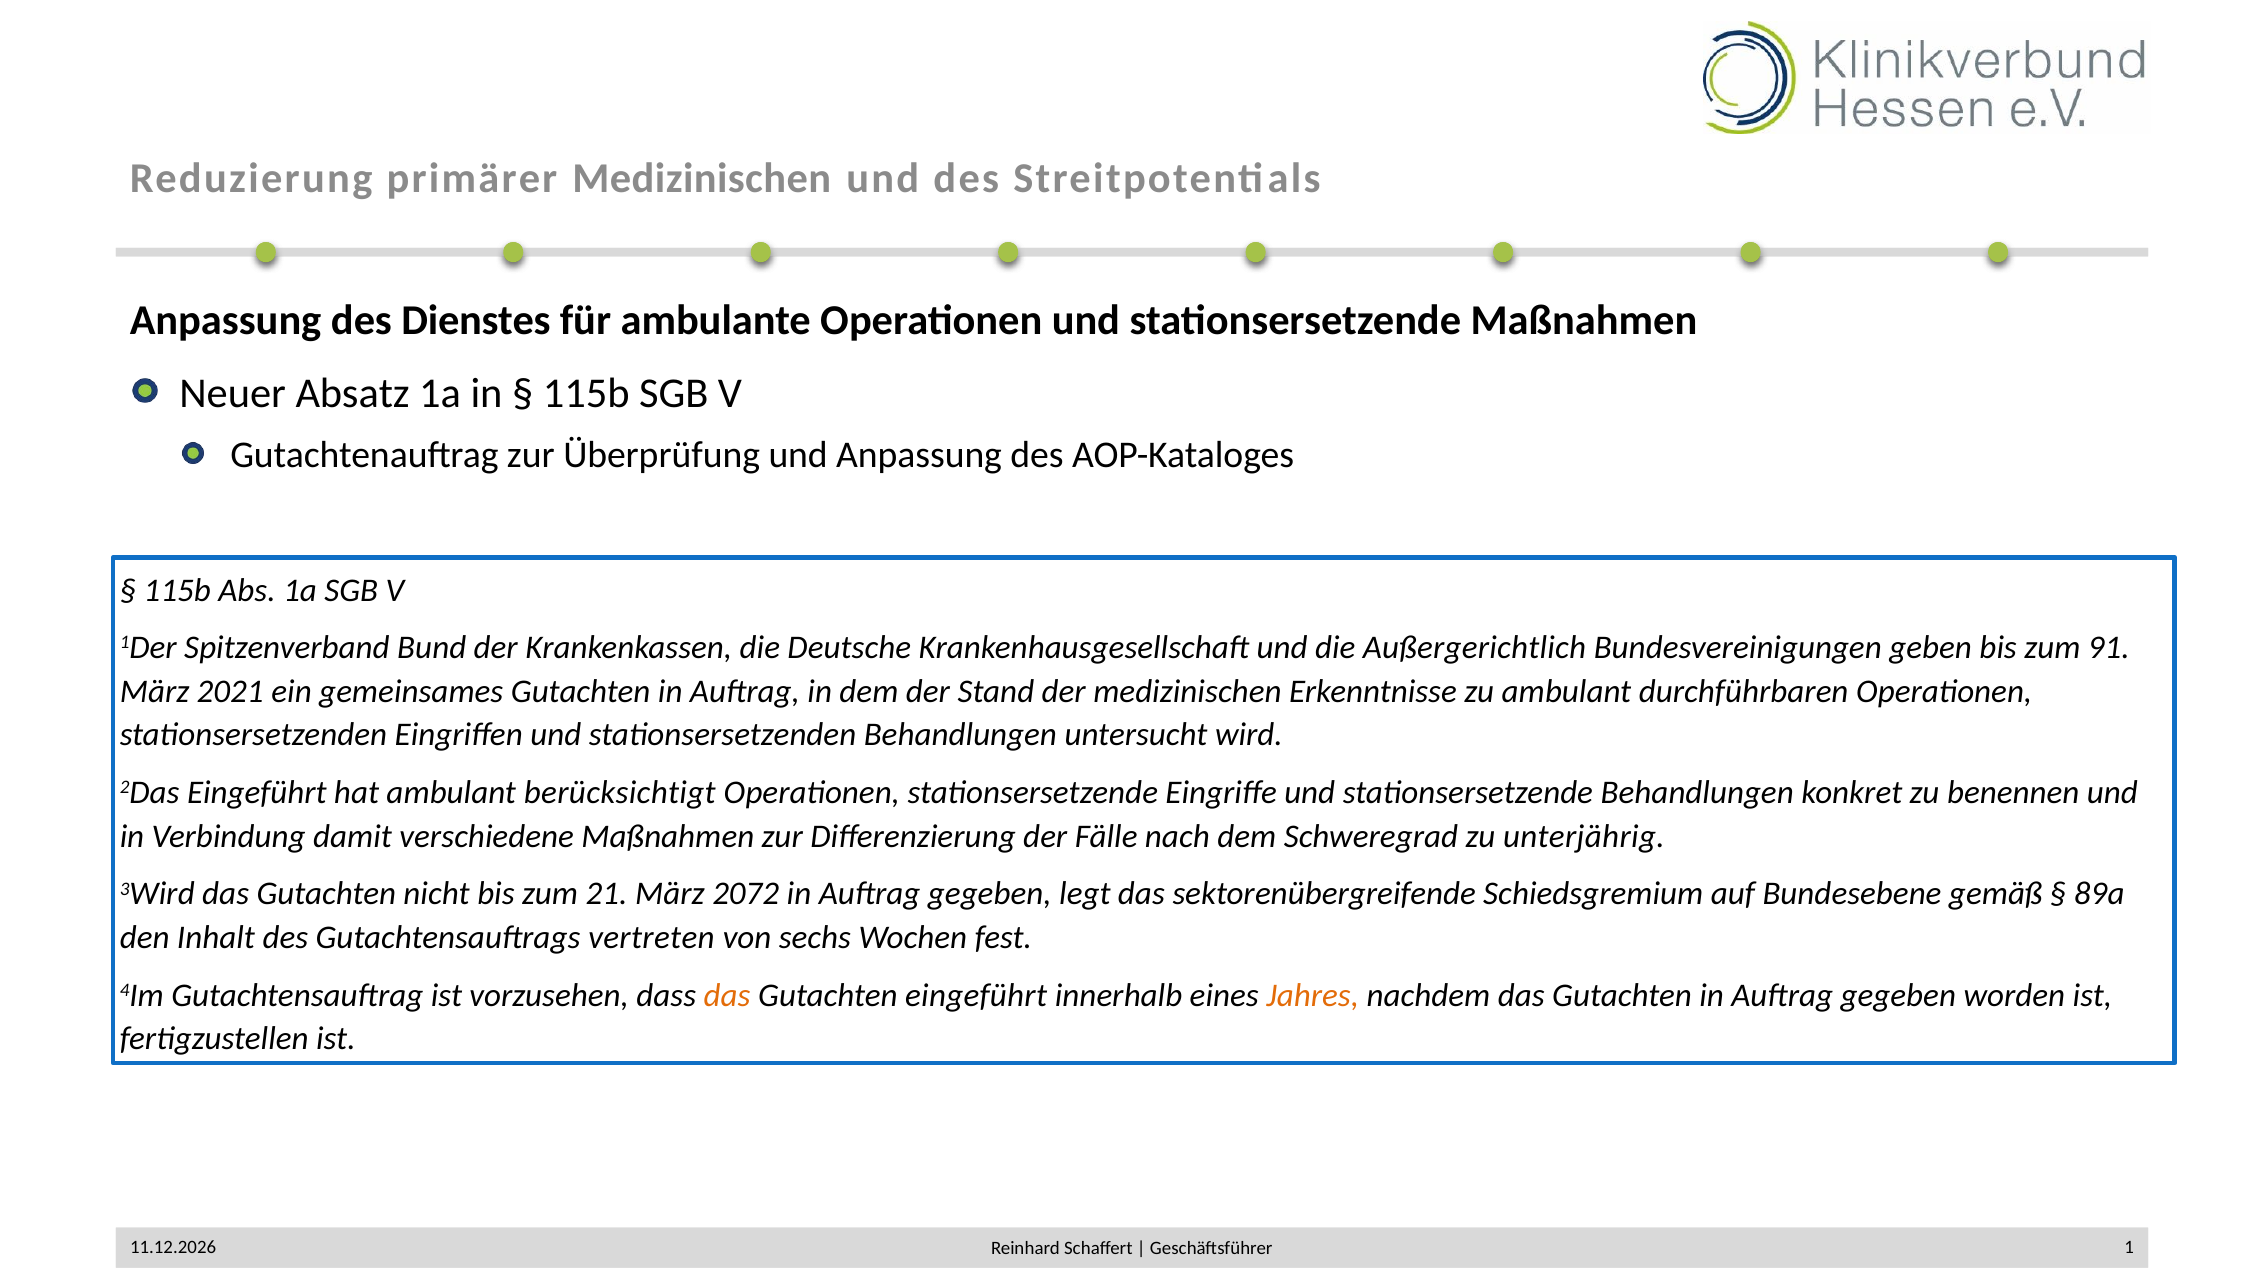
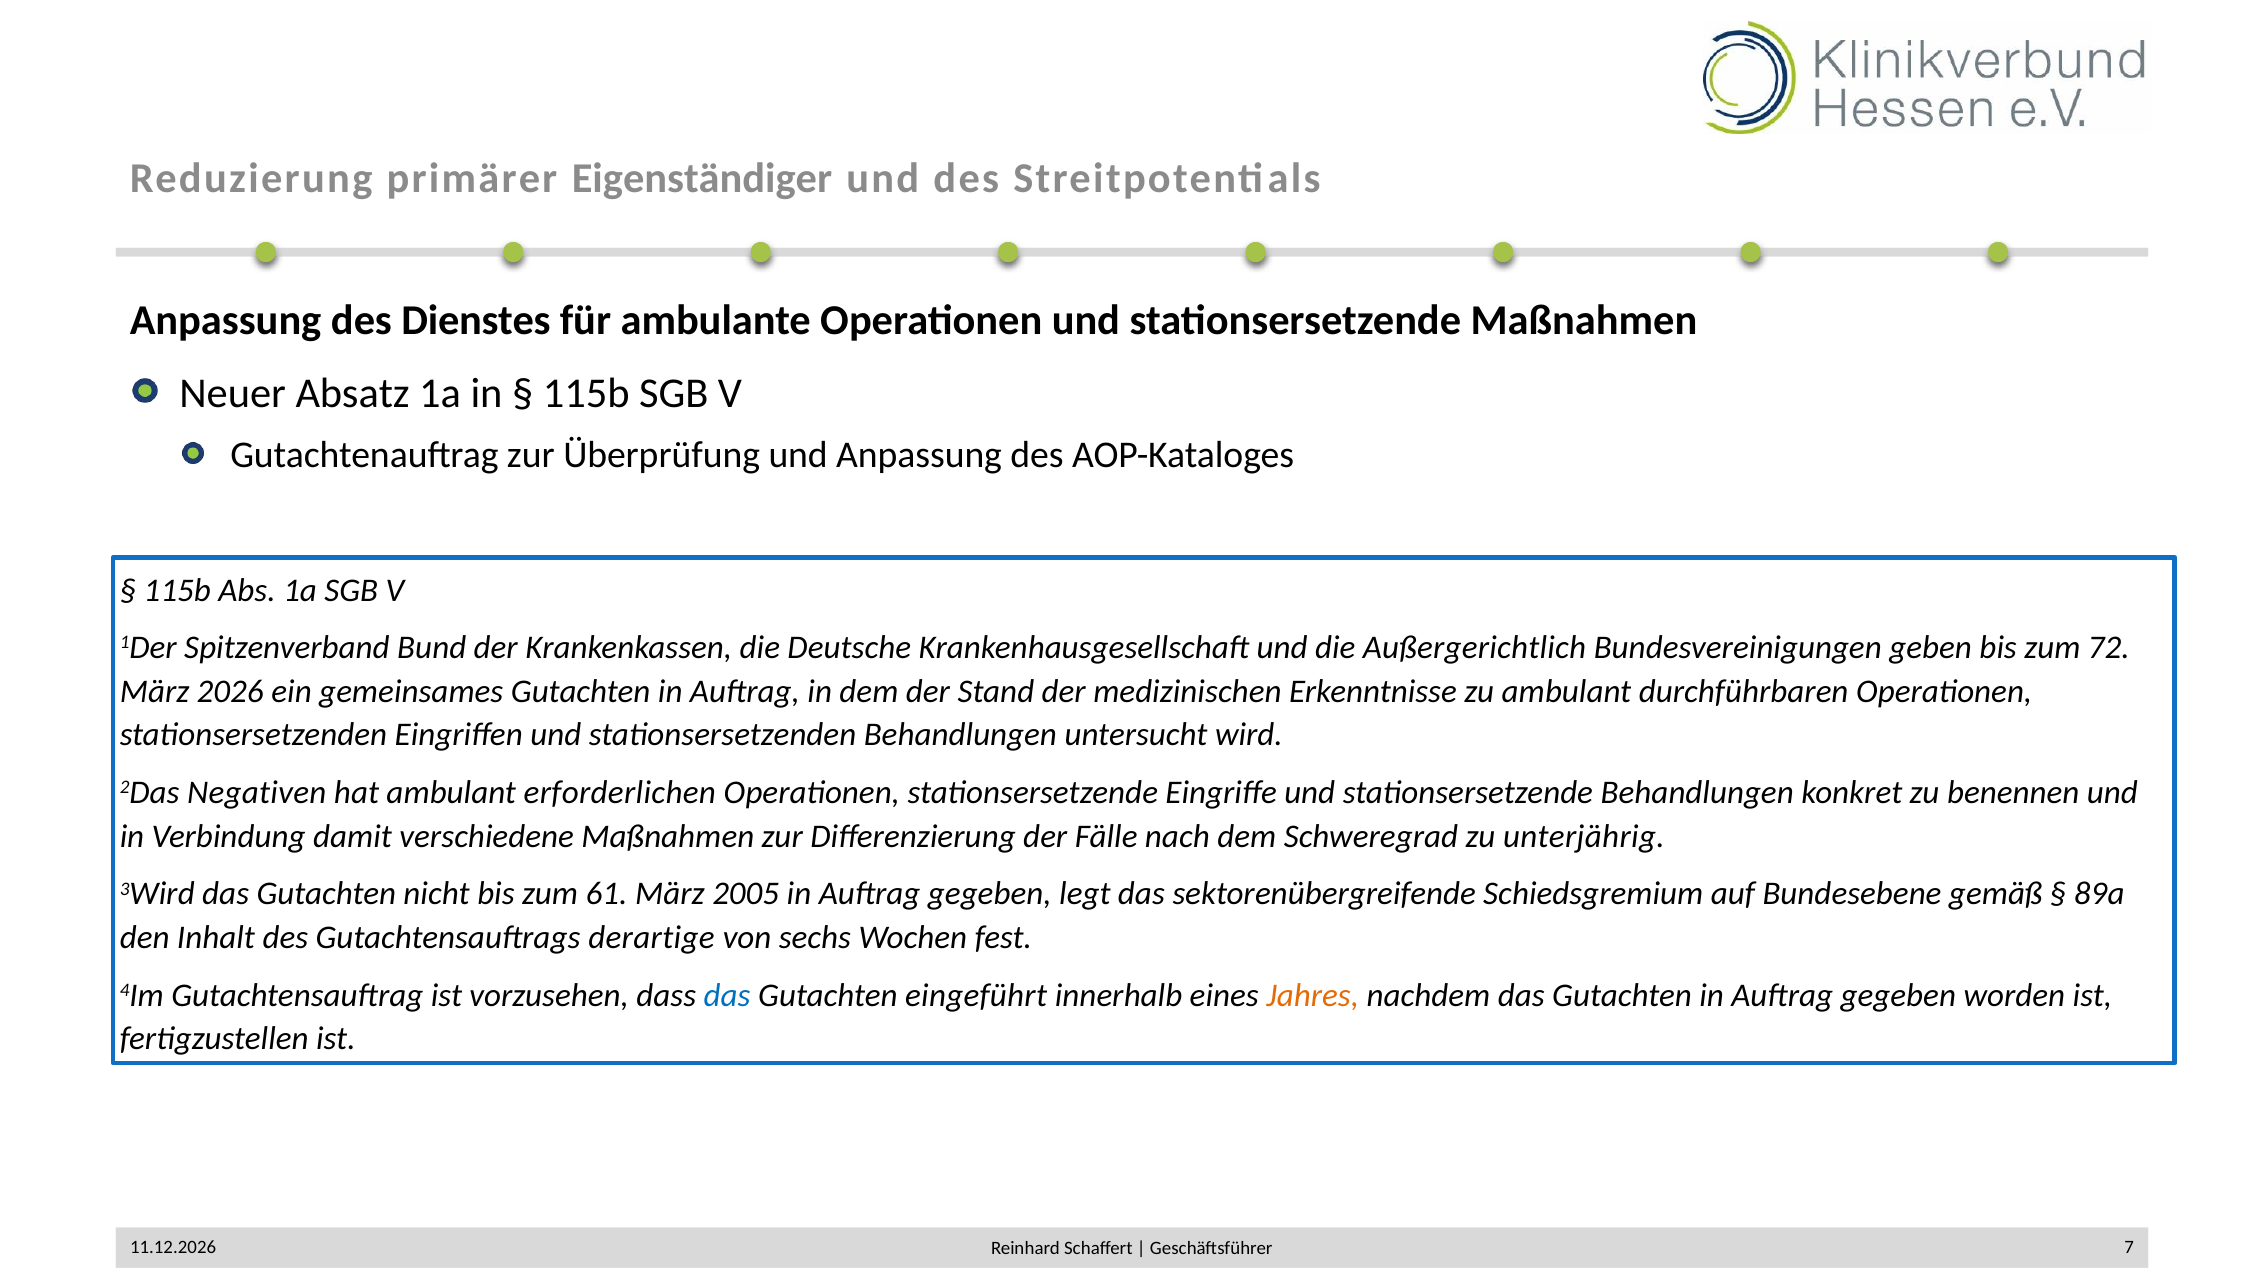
primärer Medizinischen: Medizinischen -> Eigenständiger (702, 179)
91: 91 -> 72 (2109, 648)
2021: 2021 -> 2026 (230, 692)
2Das Eingeführt: Eingeführt -> Negativen (257, 793)
berücksichtigt: berücksichtigt -> erforderlichen (620, 793)
21: 21 -> 61 (607, 894)
2072: 2072 -> 2005 (746, 894)
vertreten: vertreten -> derartige (651, 938)
das colour: orange -> blue (727, 996)
1: 1 -> 7 (2129, 1248)
